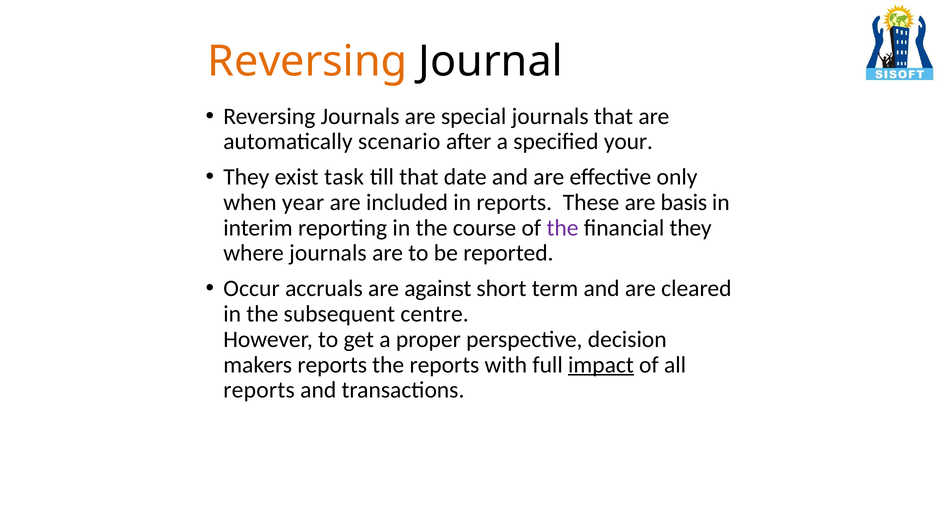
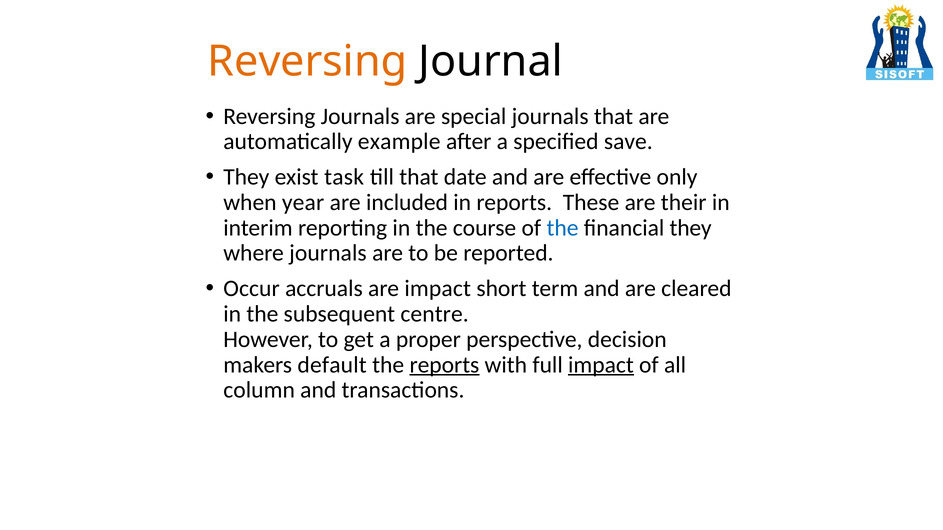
scenario: scenario -> example (399, 142)
your: your -> save (628, 142)
basis: basis -> their (684, 202)
the colour: purple -> blue (563, 228)
are against: against -> impact (438, 289)
makers reports: reports -> default (332, 365)
reports underline: none -> present (444, 365)
reports: reports -> column (259, 390)
